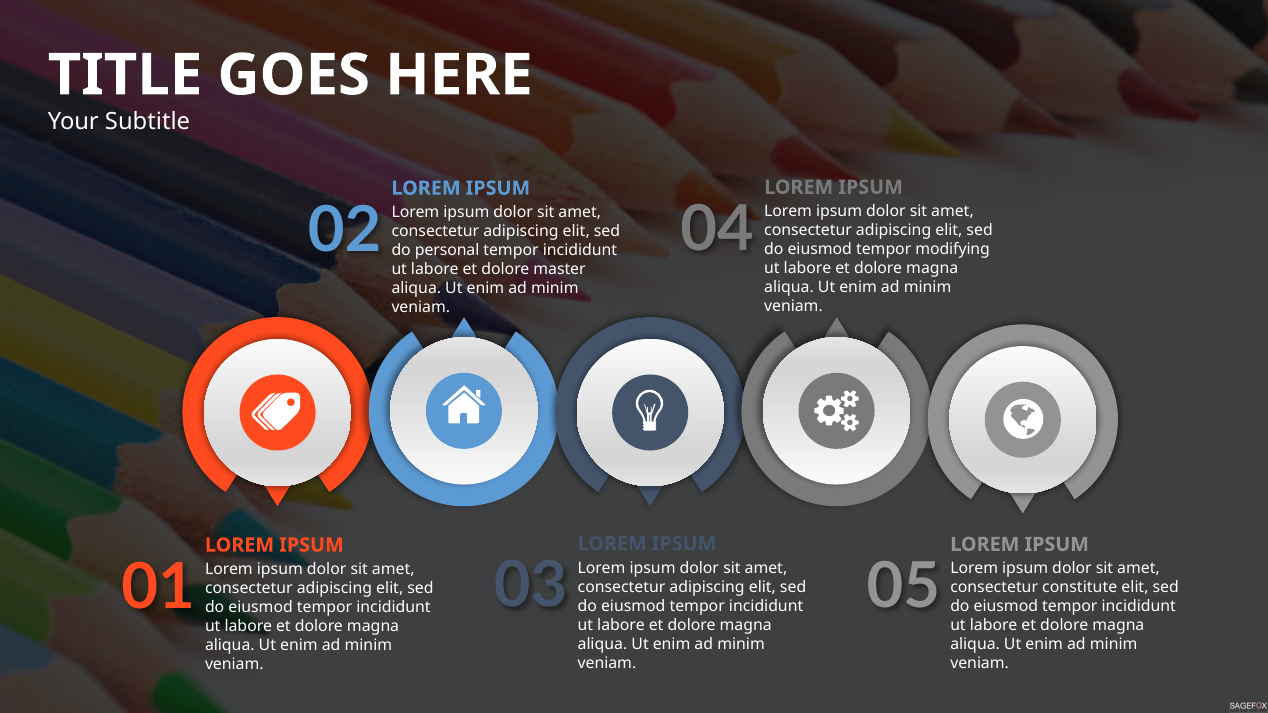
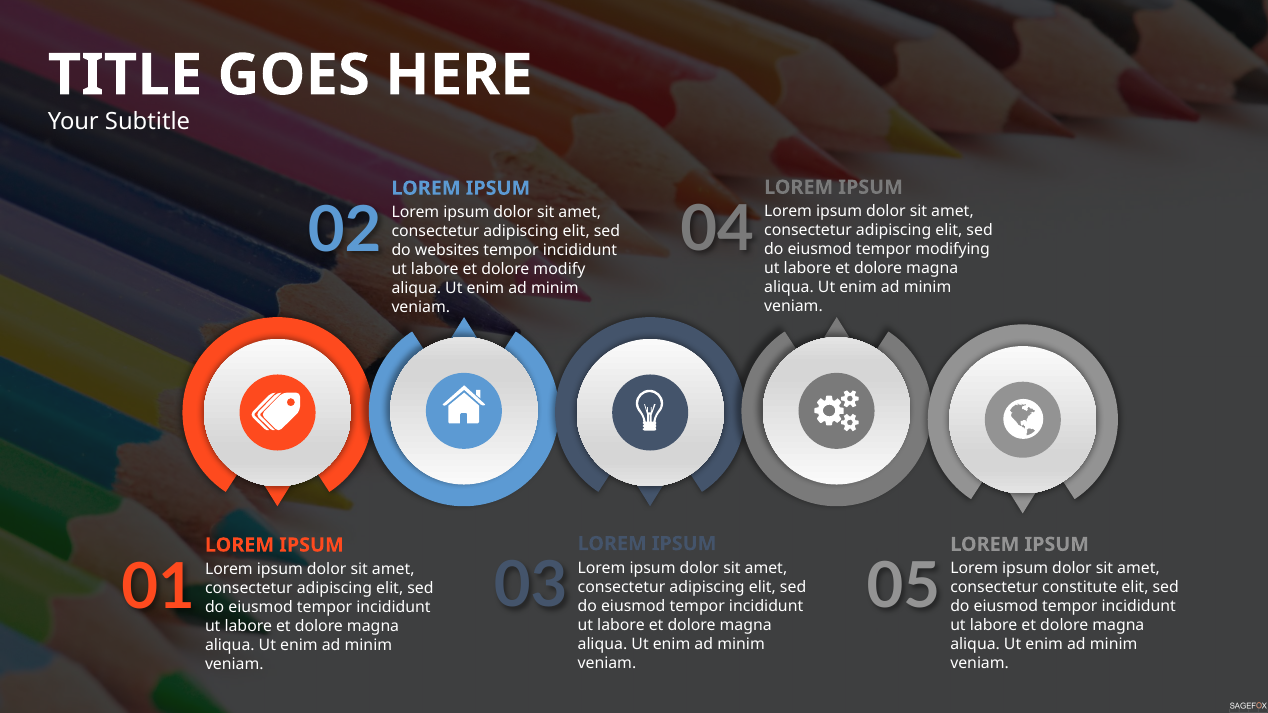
personal: personal -> websites (447, 251)
master: master -> modify (559, 270)
